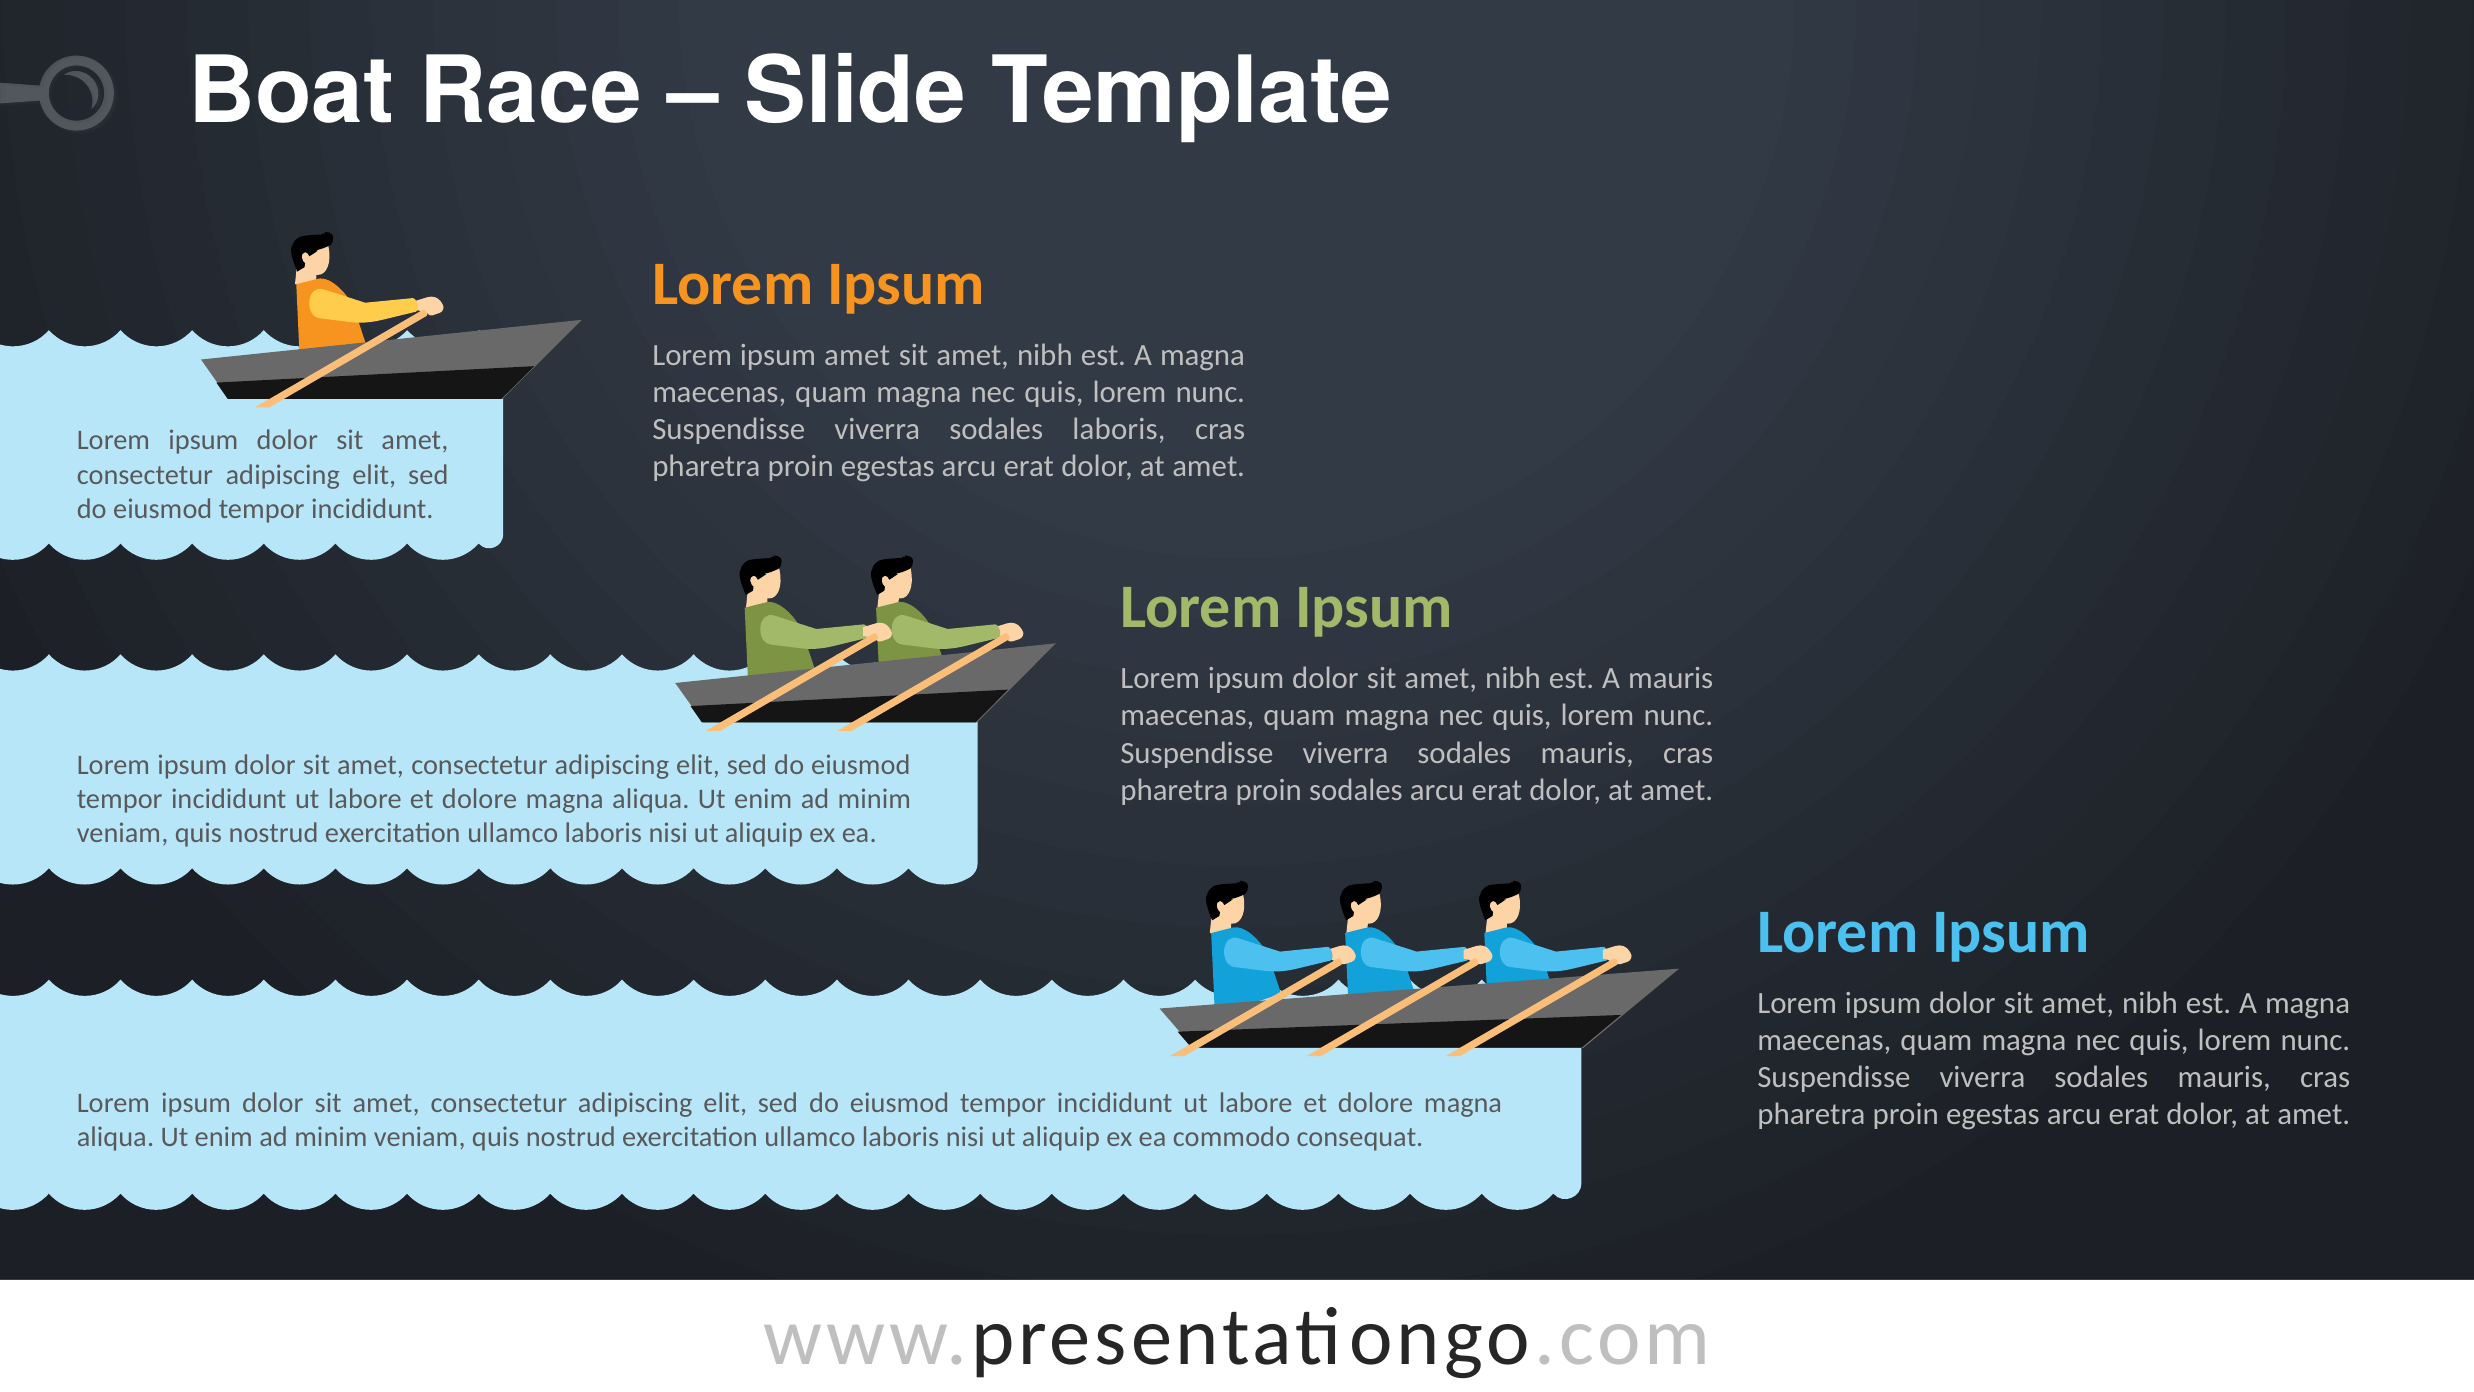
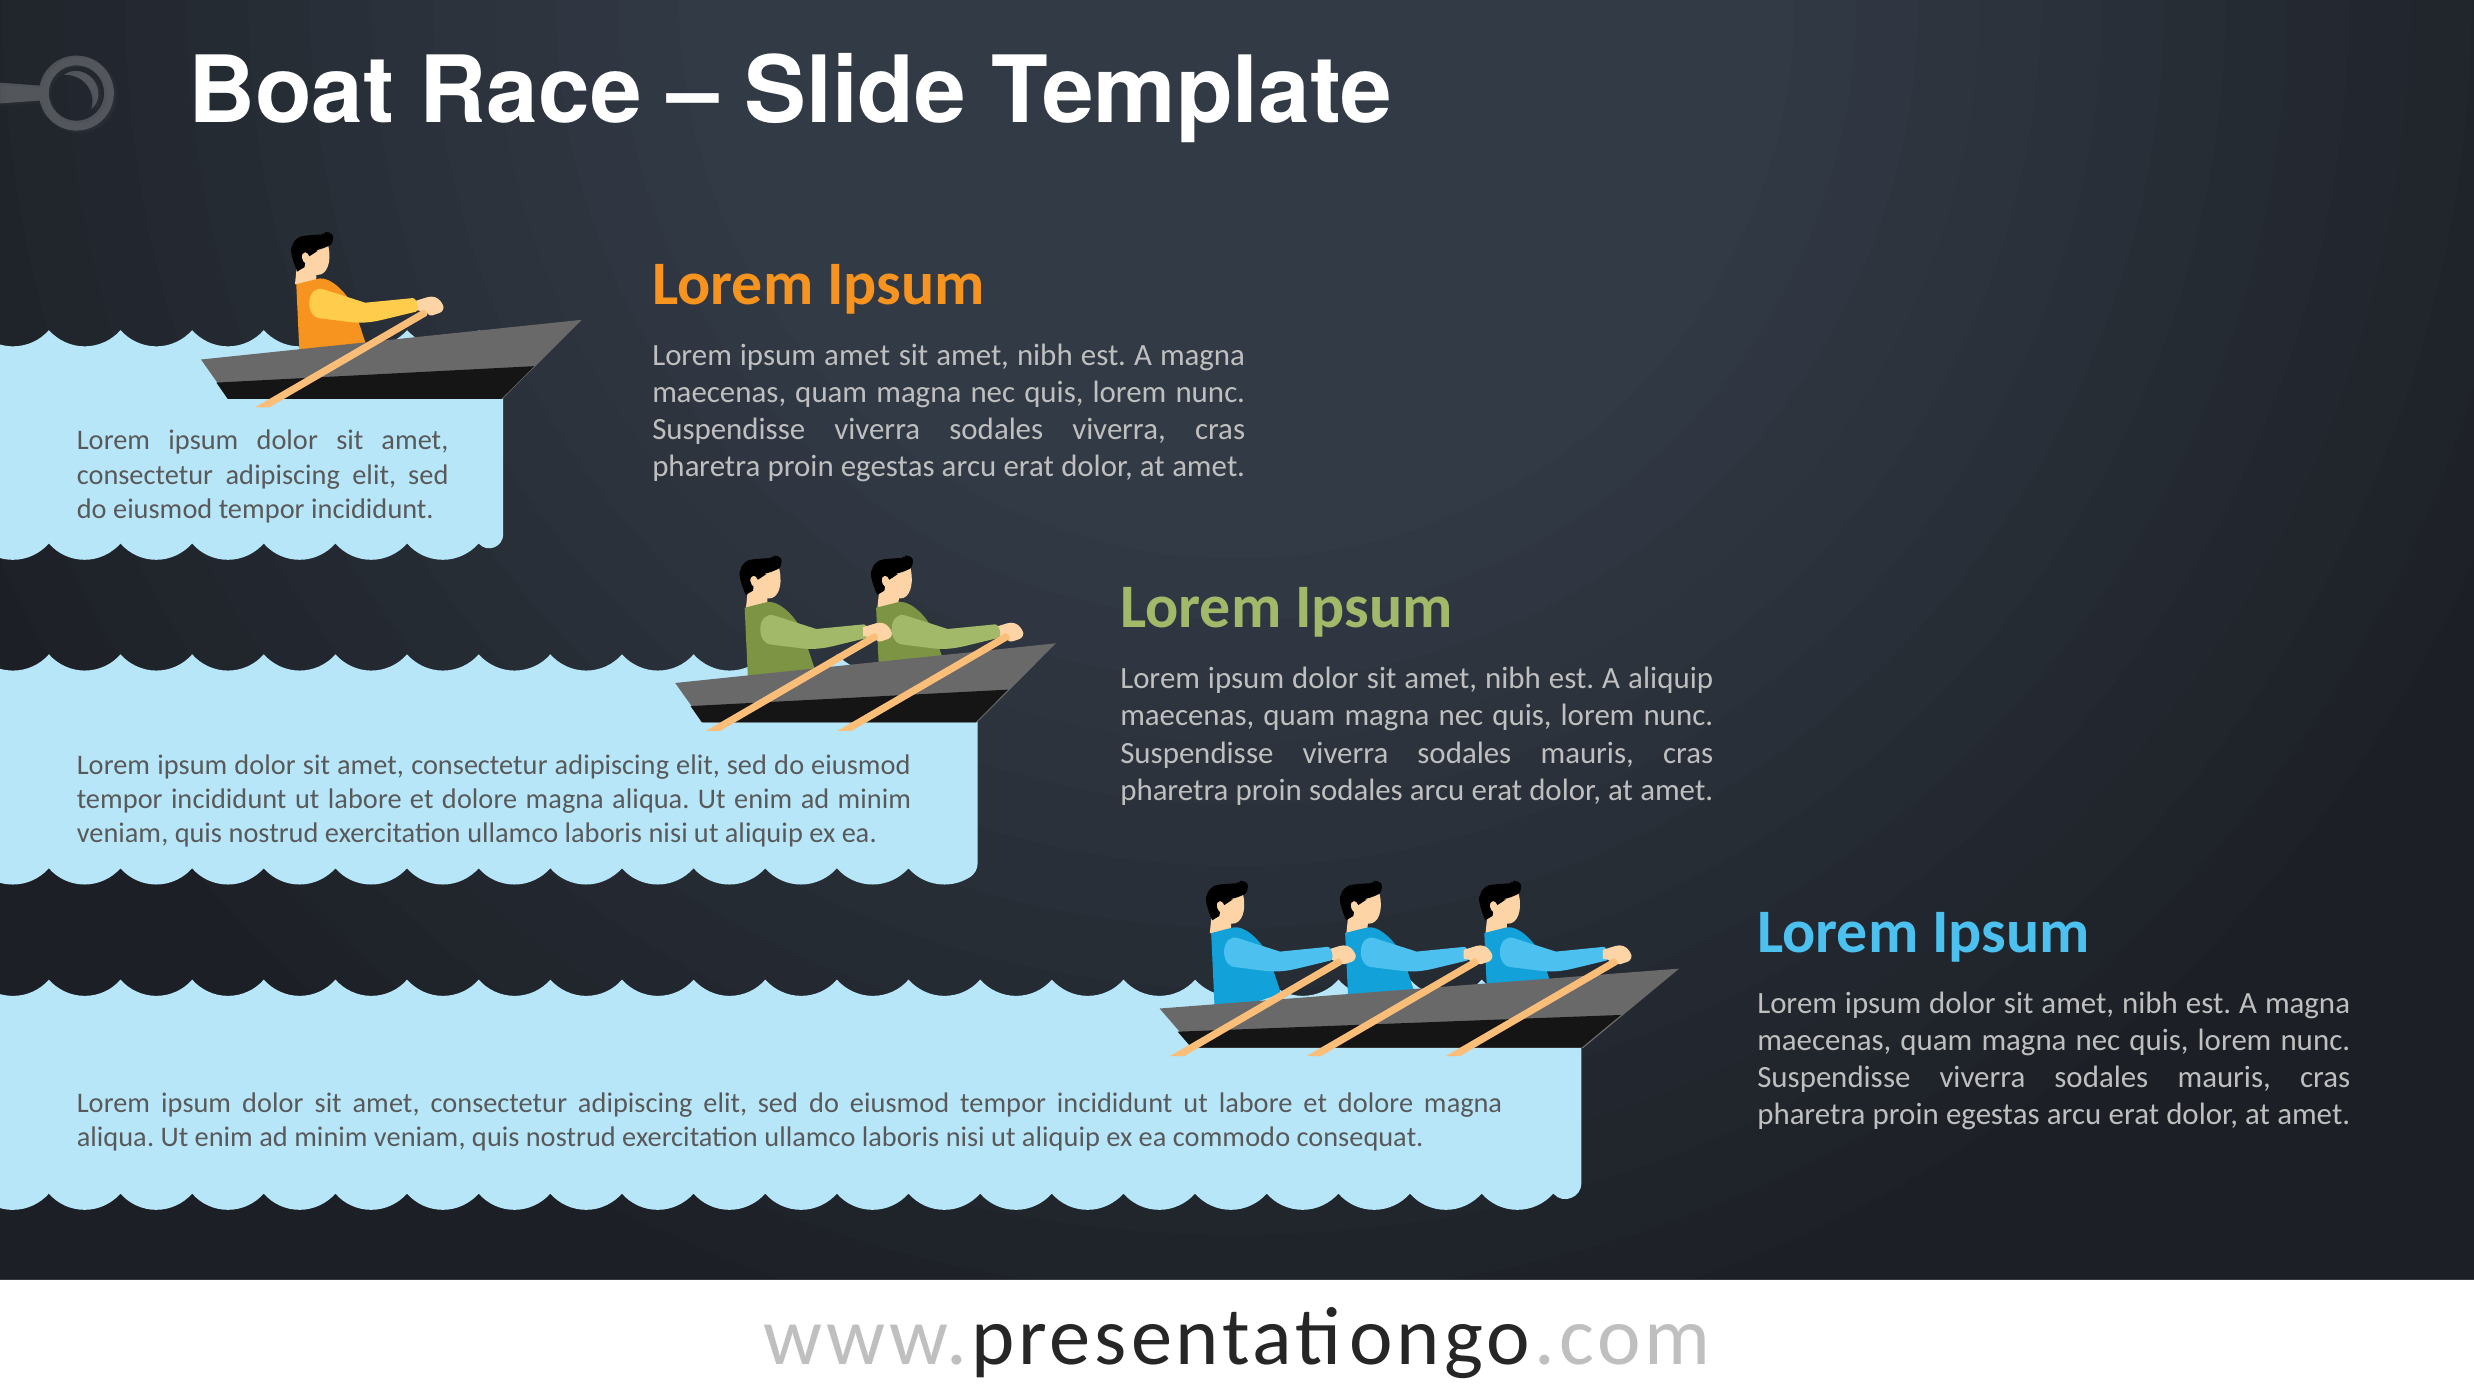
sodales laboris: laboris -> viverra (1119, 429)
A mauris: mauris -> aliquip (1671, 678)
